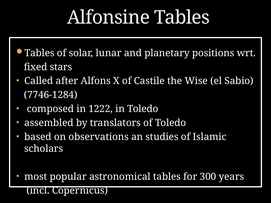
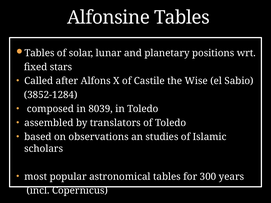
7746-1284: 7746-1284 -> 3852-1284 (51, 95)
1222: 1222 -> 8039 (101, 109)
